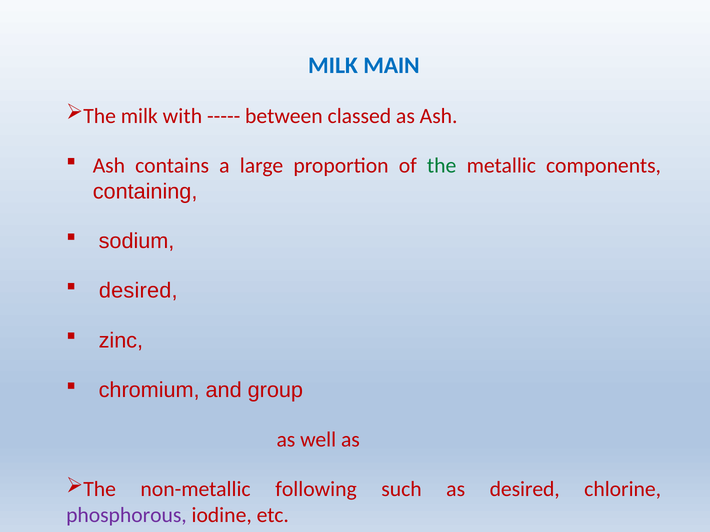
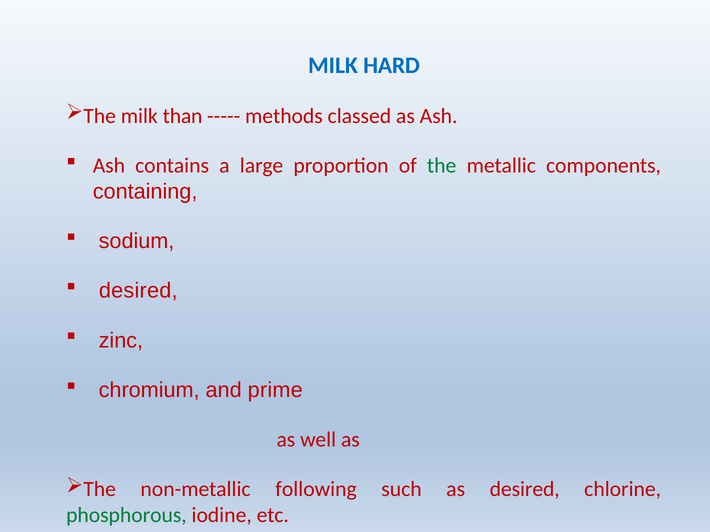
MAIN: MAIN -> HARD (392, 65)
with: with -> than (183, 116)
between: between -> methods (284, 116)
group: group -> prime (275, 390)
phosphorous colour: purple -> green (126, 516)
